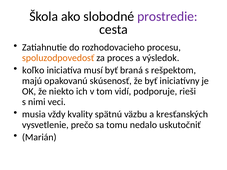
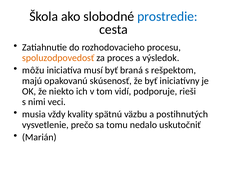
prostredie colour: purple -> blue (167, 17)
koľko: koľko -> môžu (33, 70)
kresťanských: kresťanských -> postihnutých (182, 114)
